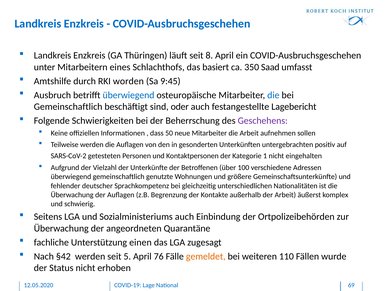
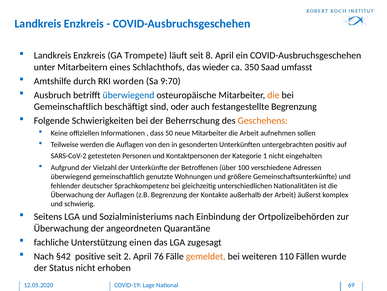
Thüringen: Thüringen -> Trompete (146, 55)
basiert: basiert -> wieder (216, 67)
9:45: 9:45 -> 9:70 (170, 81)
die colour: blue -> orange (273, 95)
festangestellte Lagebericht: Lagebericht -> Begrenzung (294, 106)
Geschehens colour: purple -> orange (263, 120)
Sozialministeriums auch: auch -> nach (184, 216)
§42 werden: werden -> positive (90, 256)
5: 5 -> 2 (127, 256)
